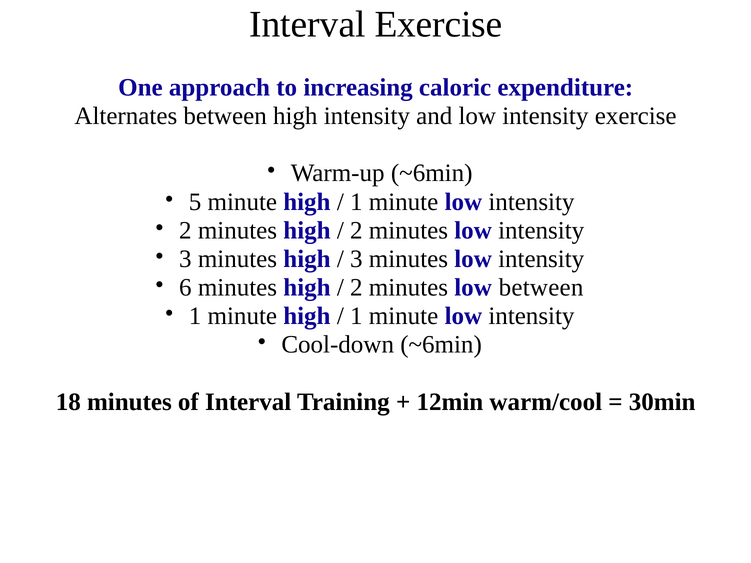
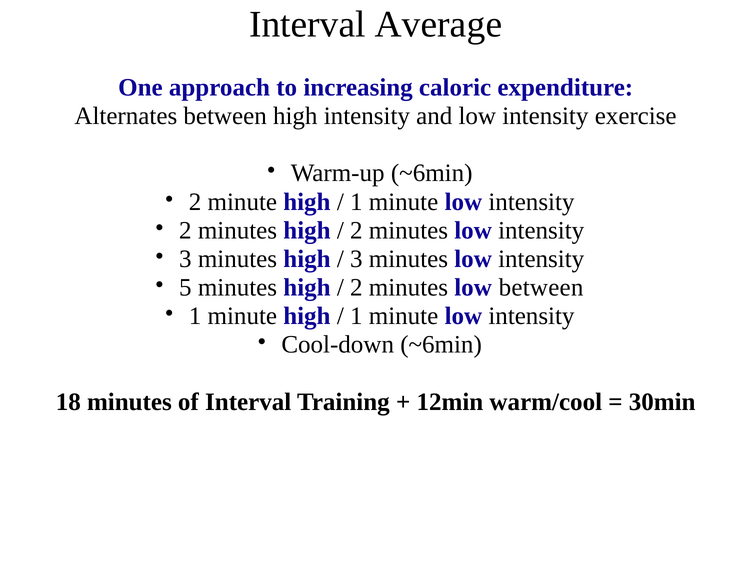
Interval Exercise: Exercise -> Average (438, 25)
5: 5 -> 2 (195, 202)
6: 6 -> 5 (185, 288)
